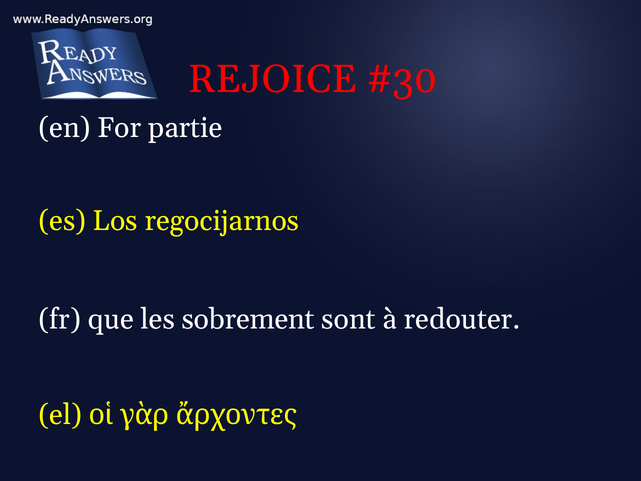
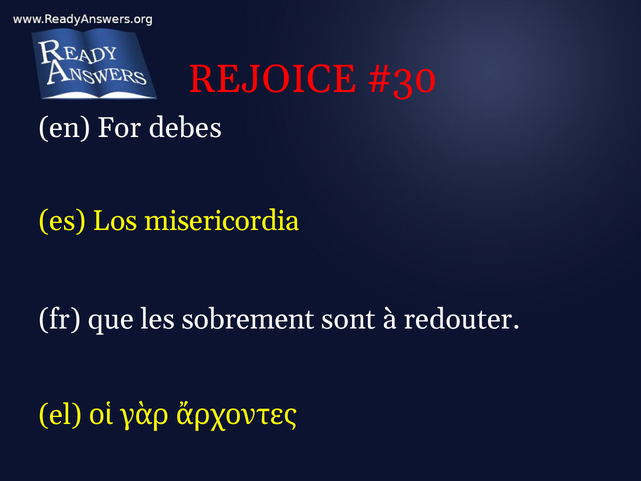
partie: partie -> debes (185, 128)
regocijarnos: regocijarnos -> misericordia (222, 221)
